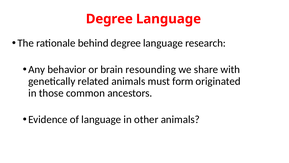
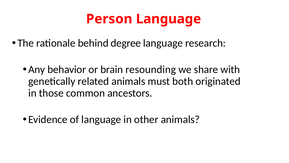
Degree: Degree -> Person (109, 19)
form: form -> both (183, 81)
